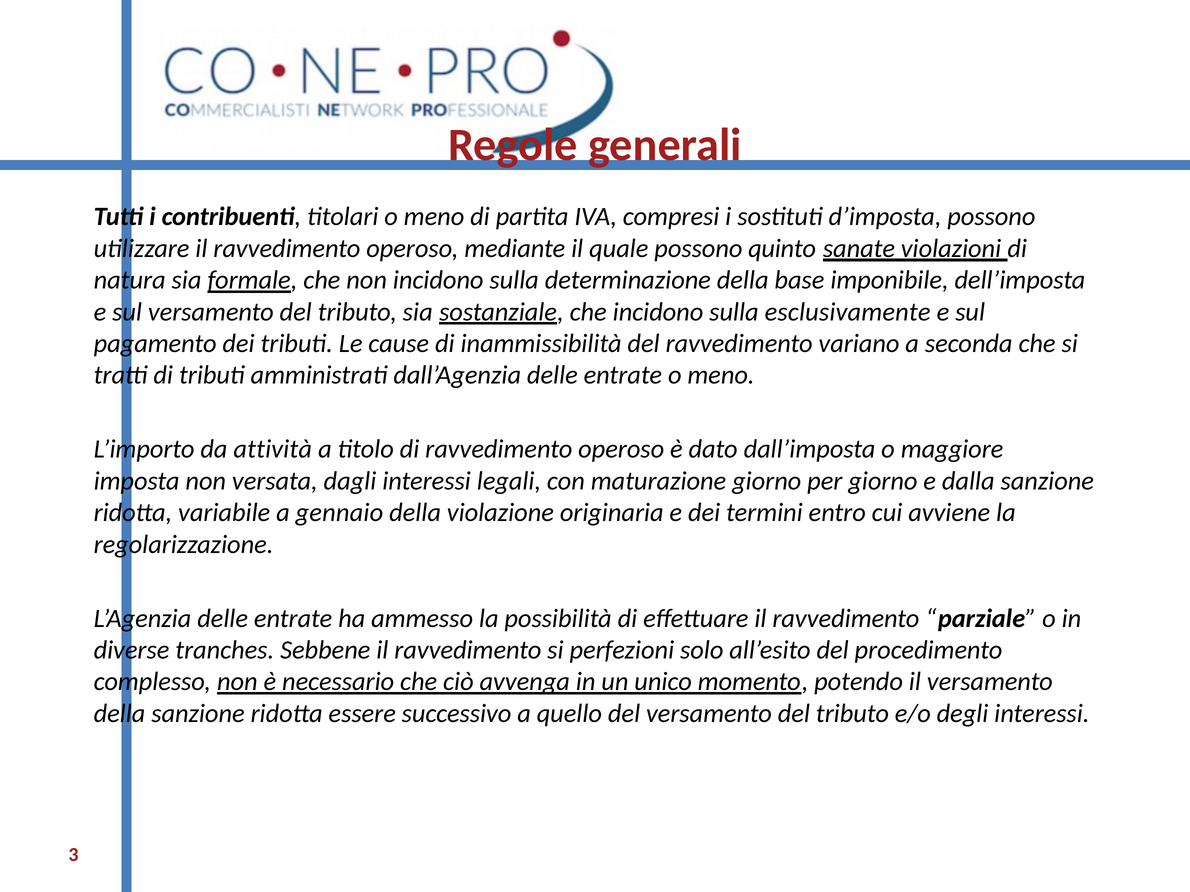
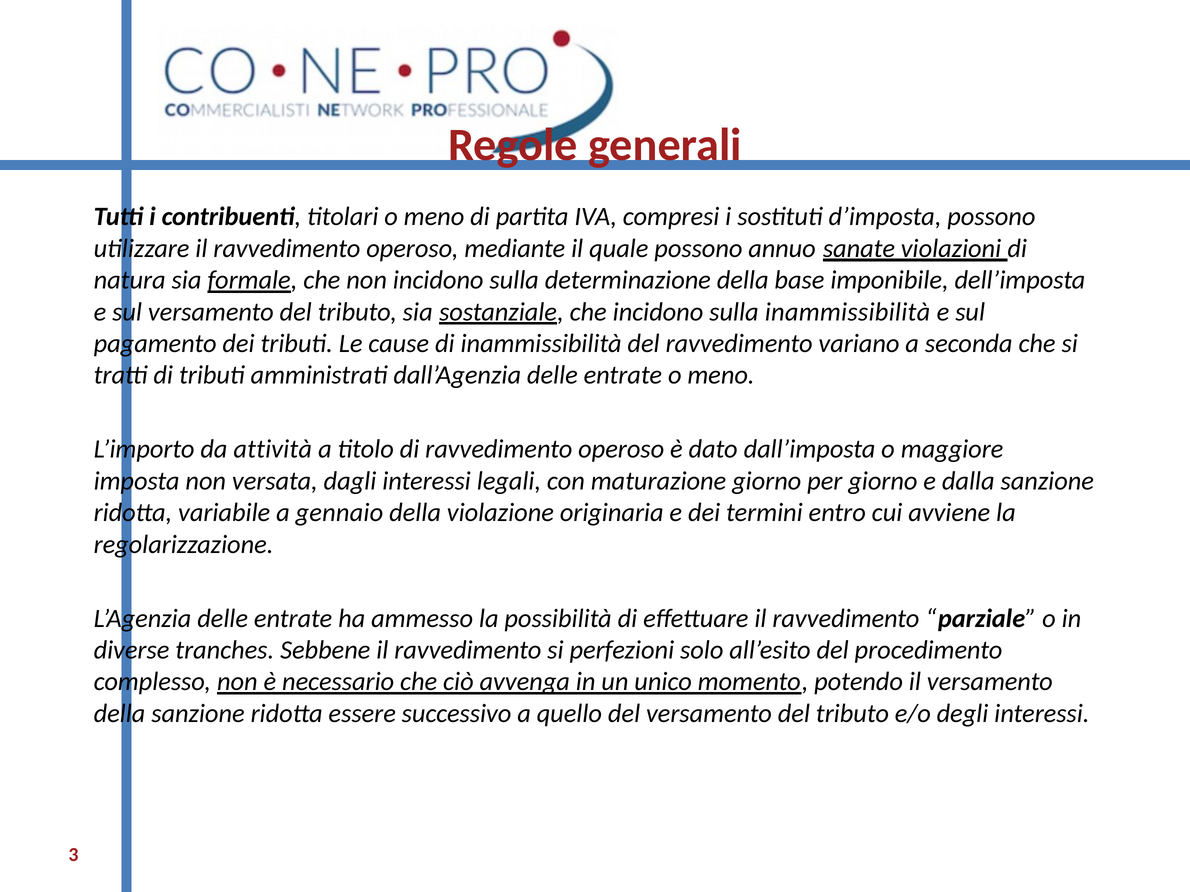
quinto: quinto -> annuo (782, 249)
sulla esclusivamente: esclusivamente -> inammissibilità (848, 312)
